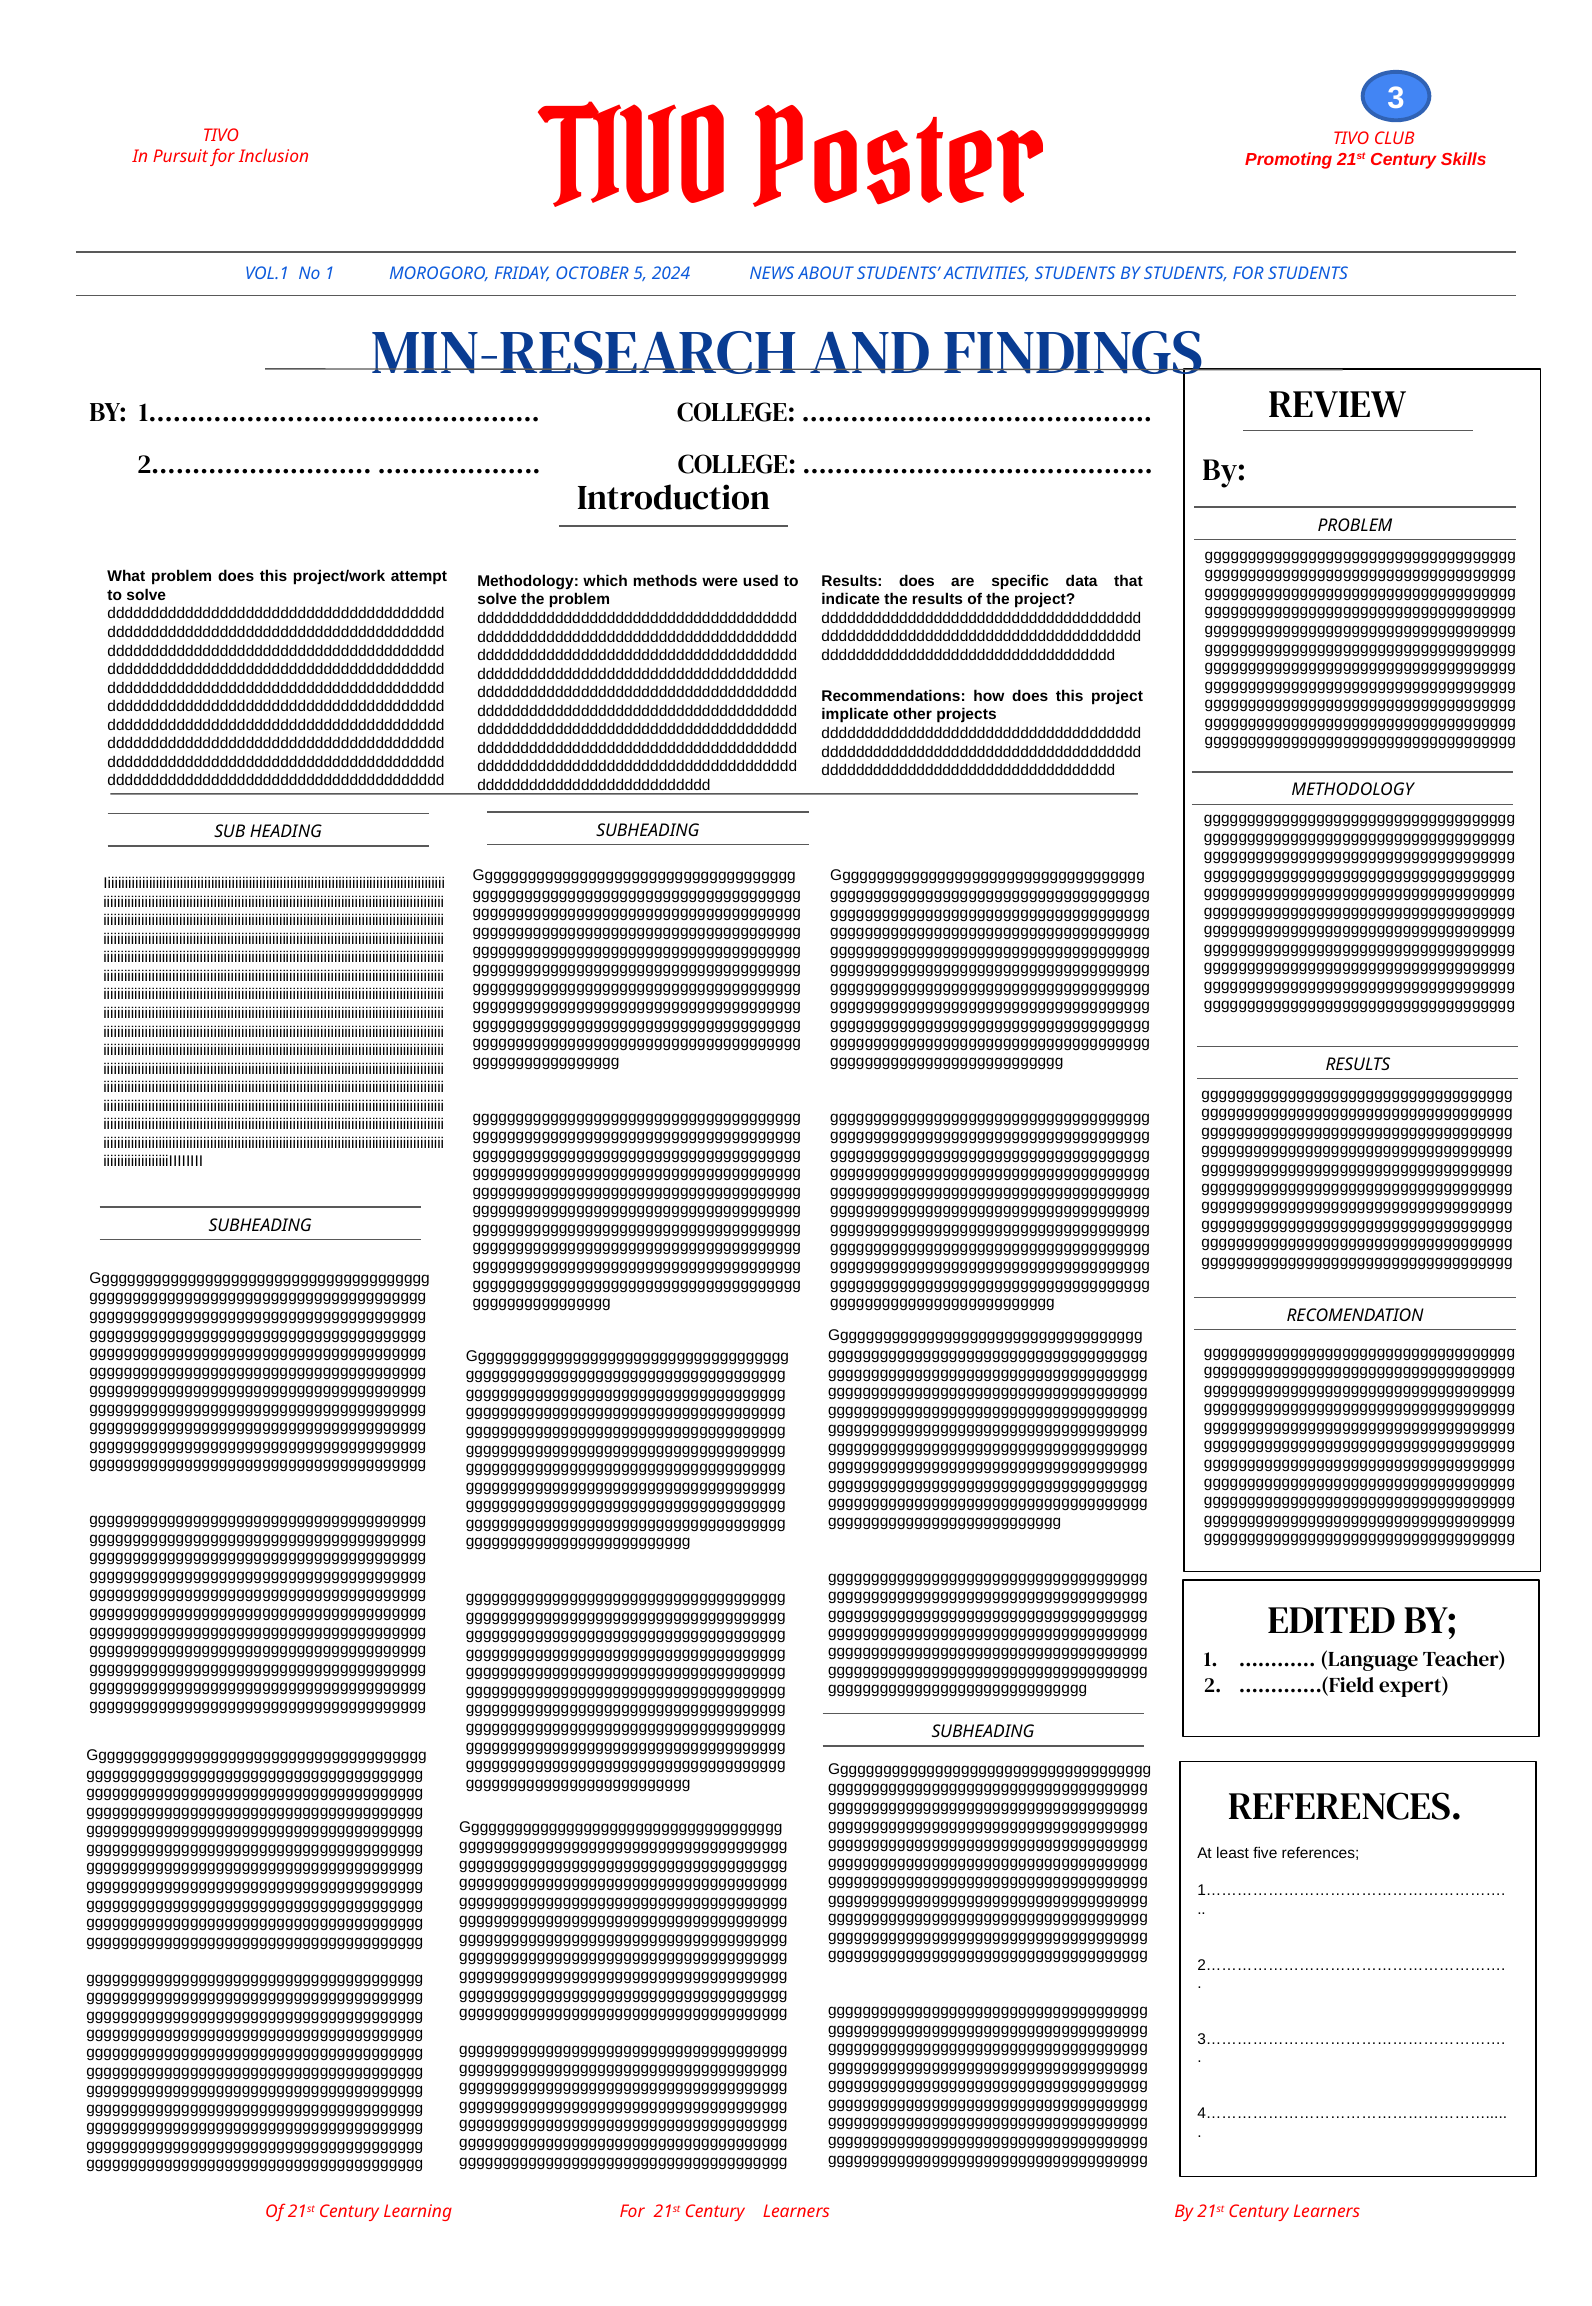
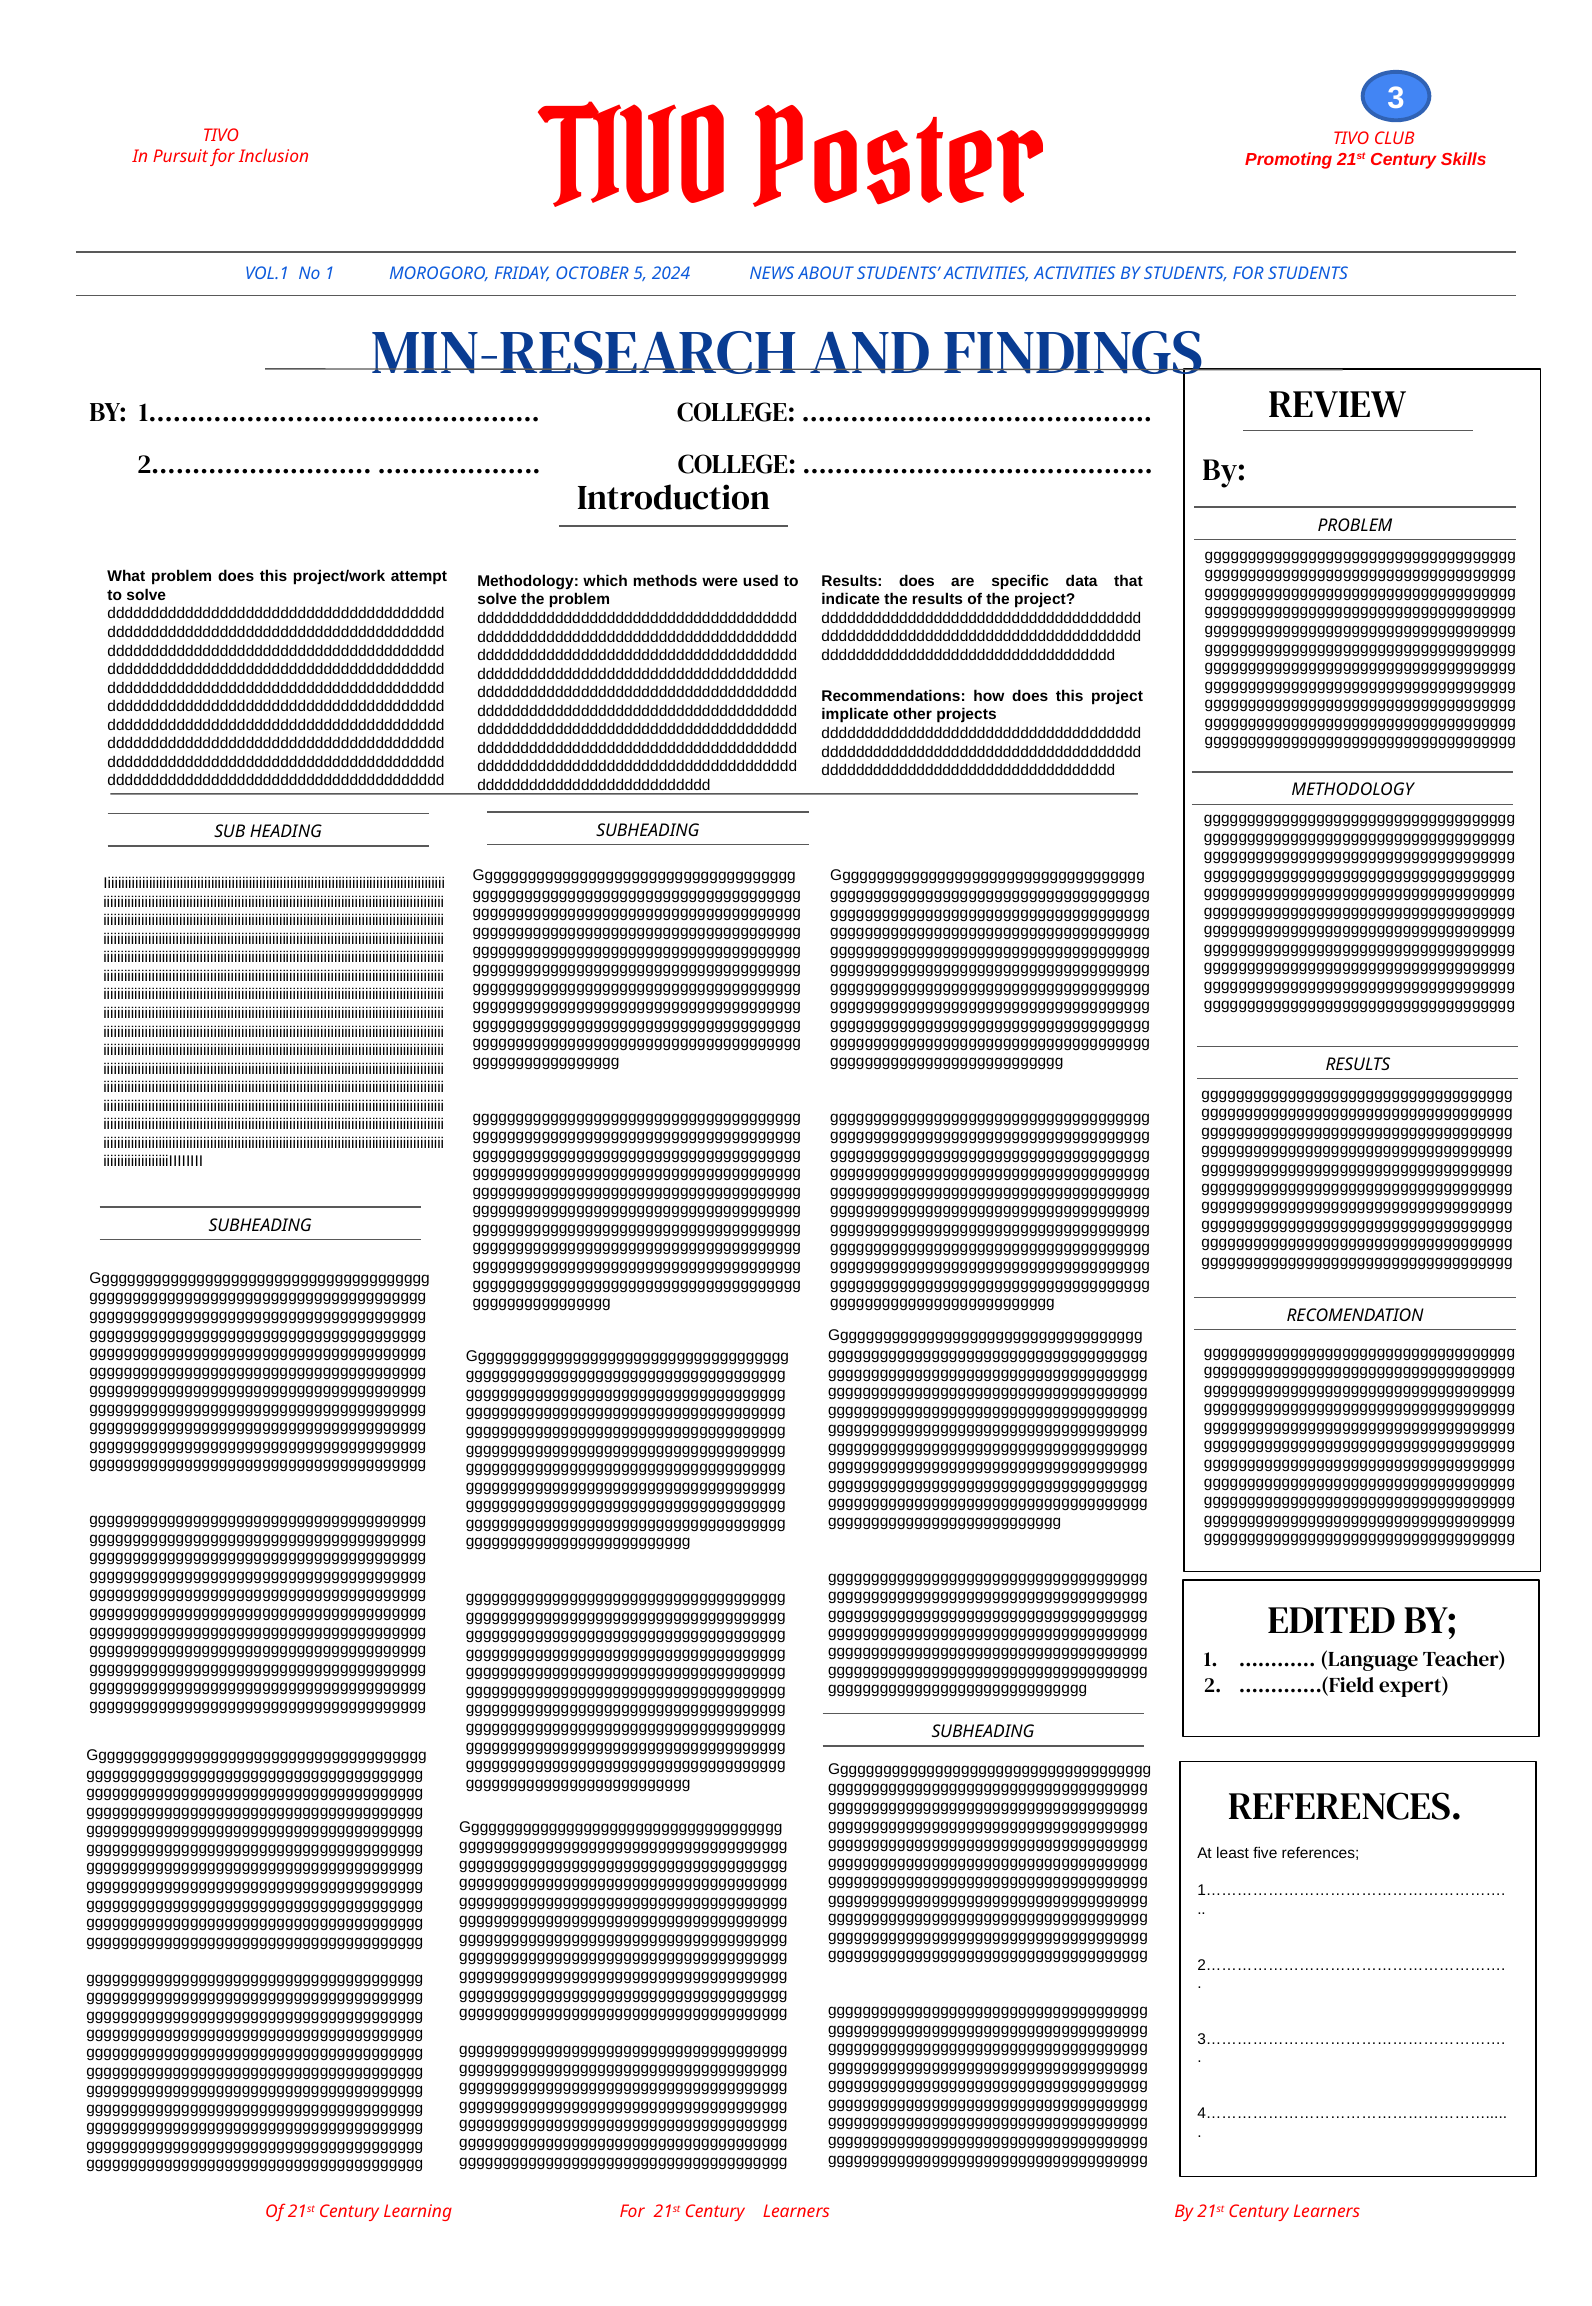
ACTIVITIES STUDENTS: STUDENTS -> ACTIVITIES (1075, 274)
